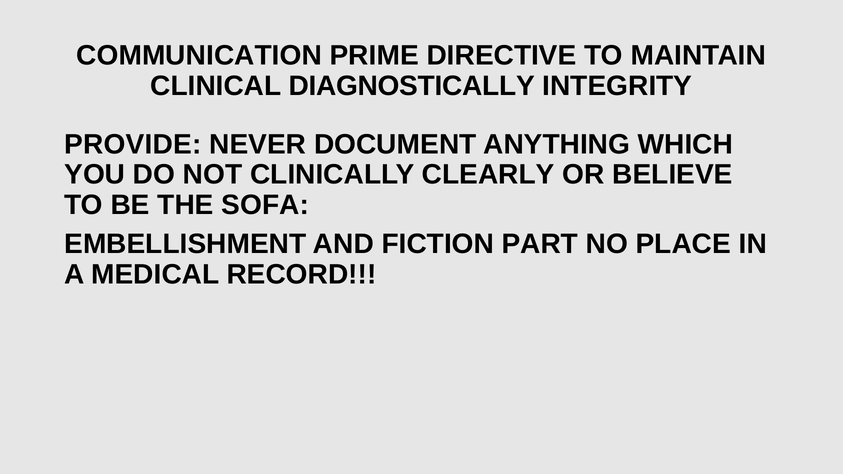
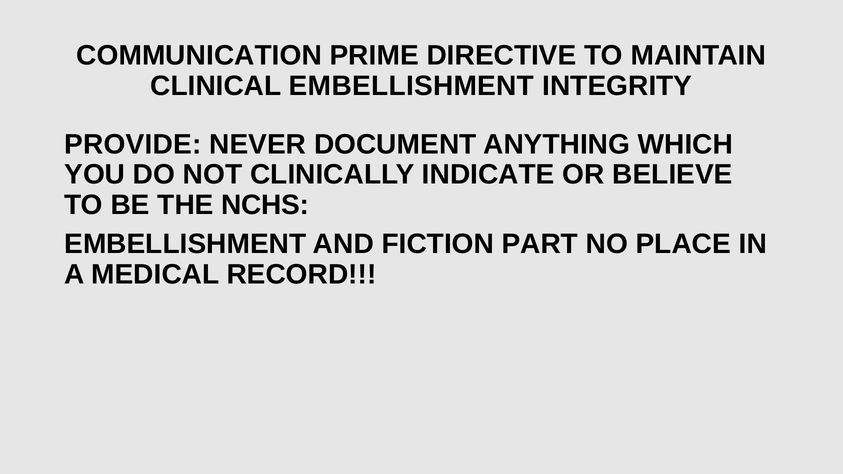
CLINICAL DIAGNOSTICALLY: DIAGNOSTICALLY -> EMBELLISHMENT (412, 86)
CLEARLY: CLEARLY -> INDICATE (488, 175)
SOFA: SOFA -> NCHS (265, 205)
